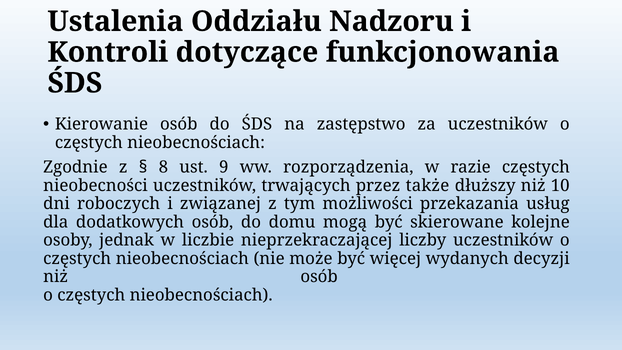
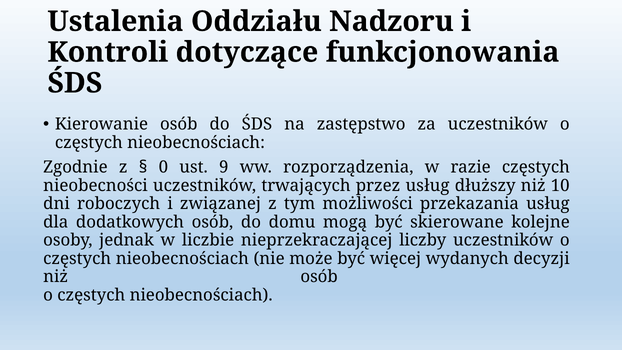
8: 8 -> 0 (163, 167)
przez także: także -> usług (428, 186)
